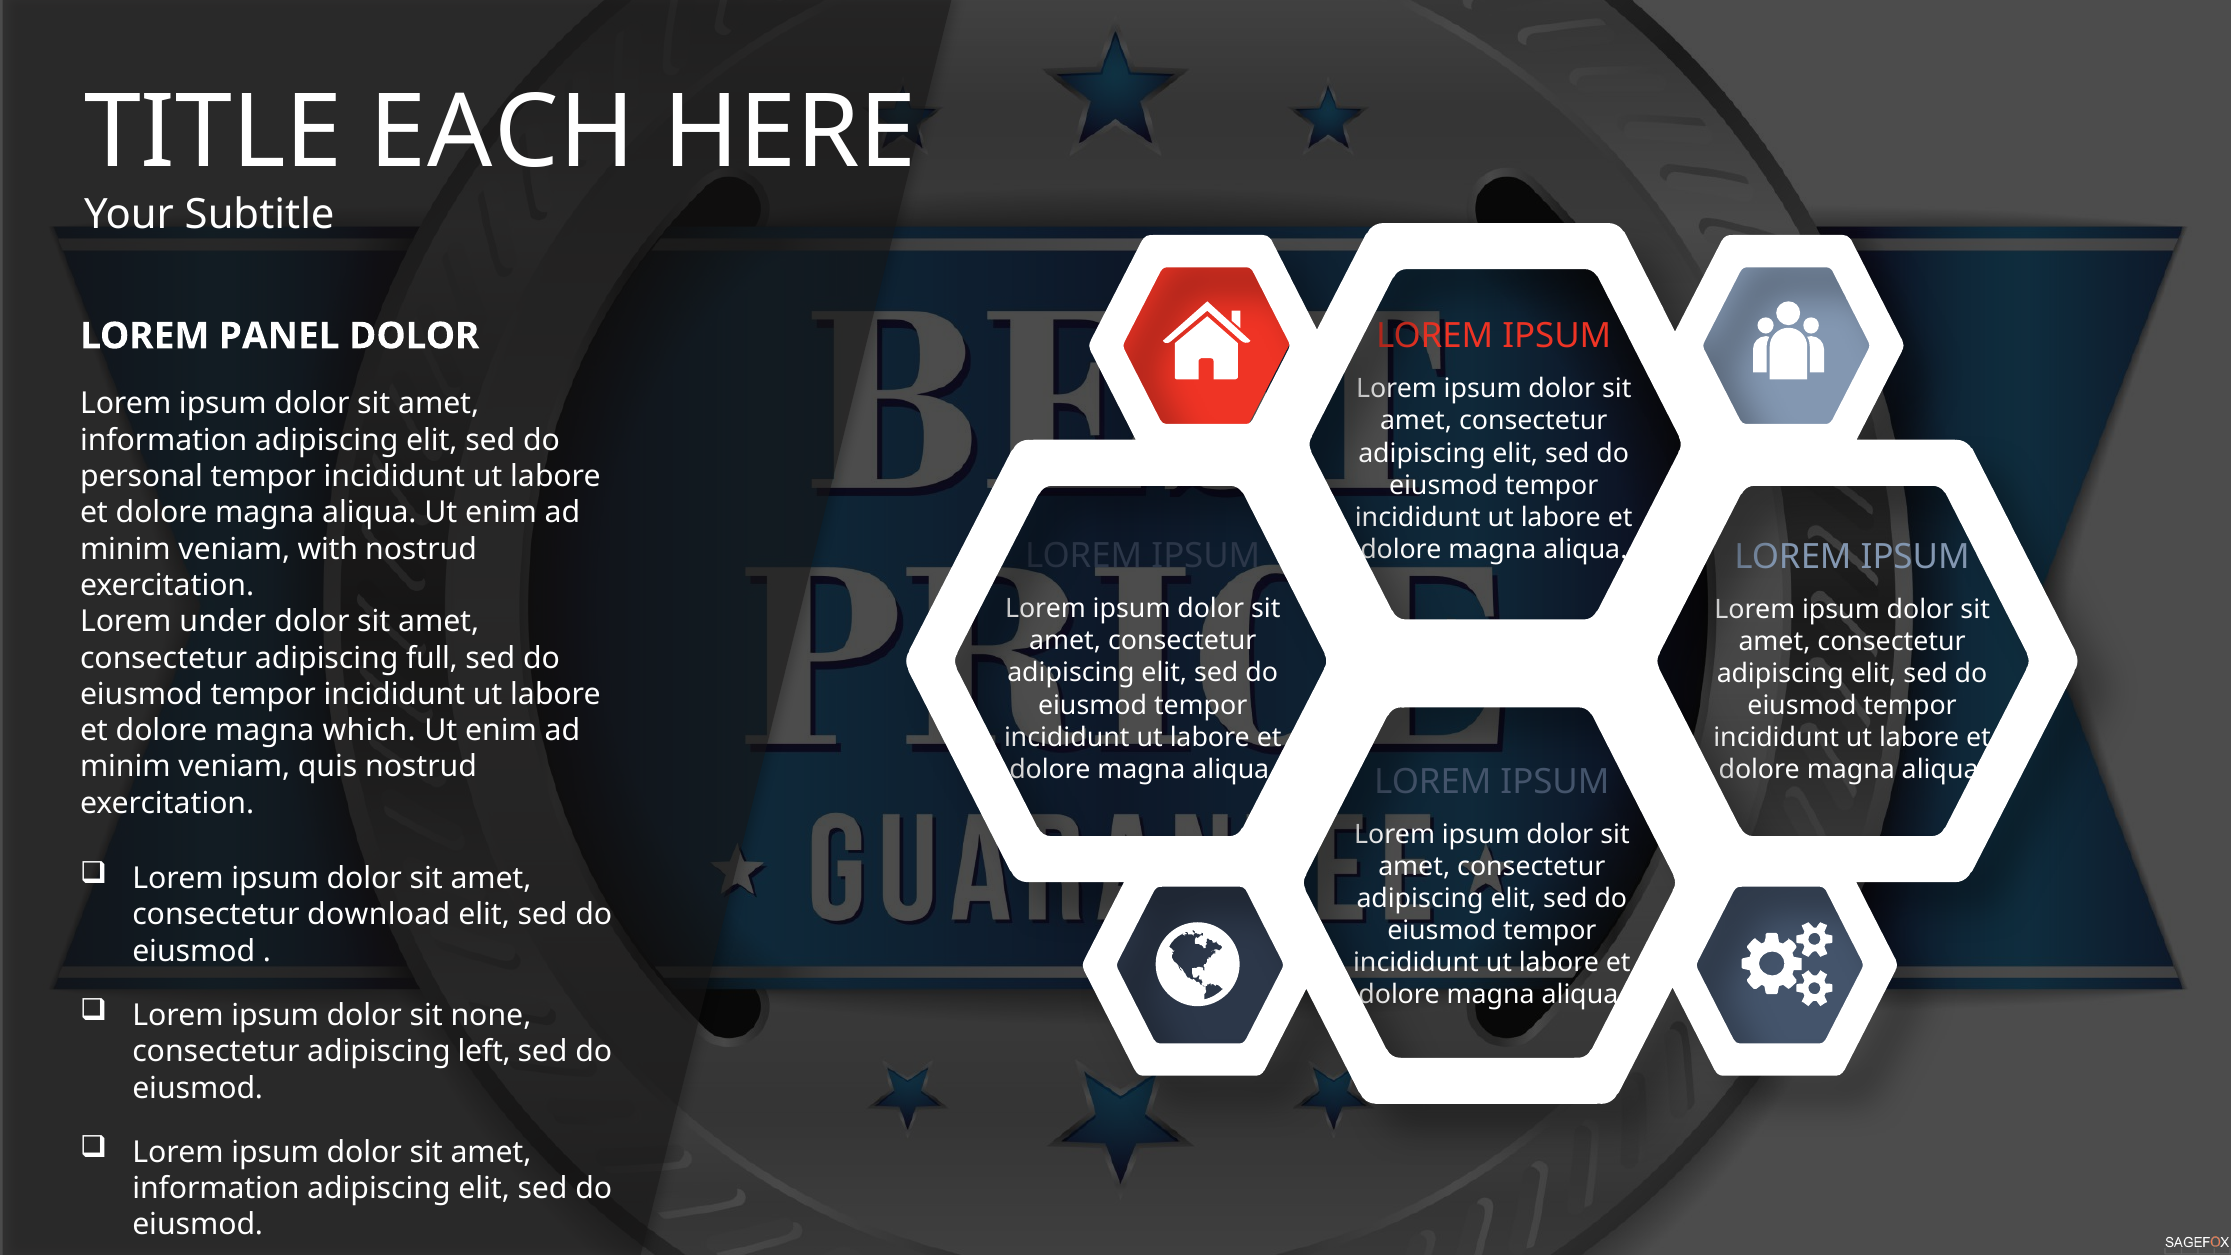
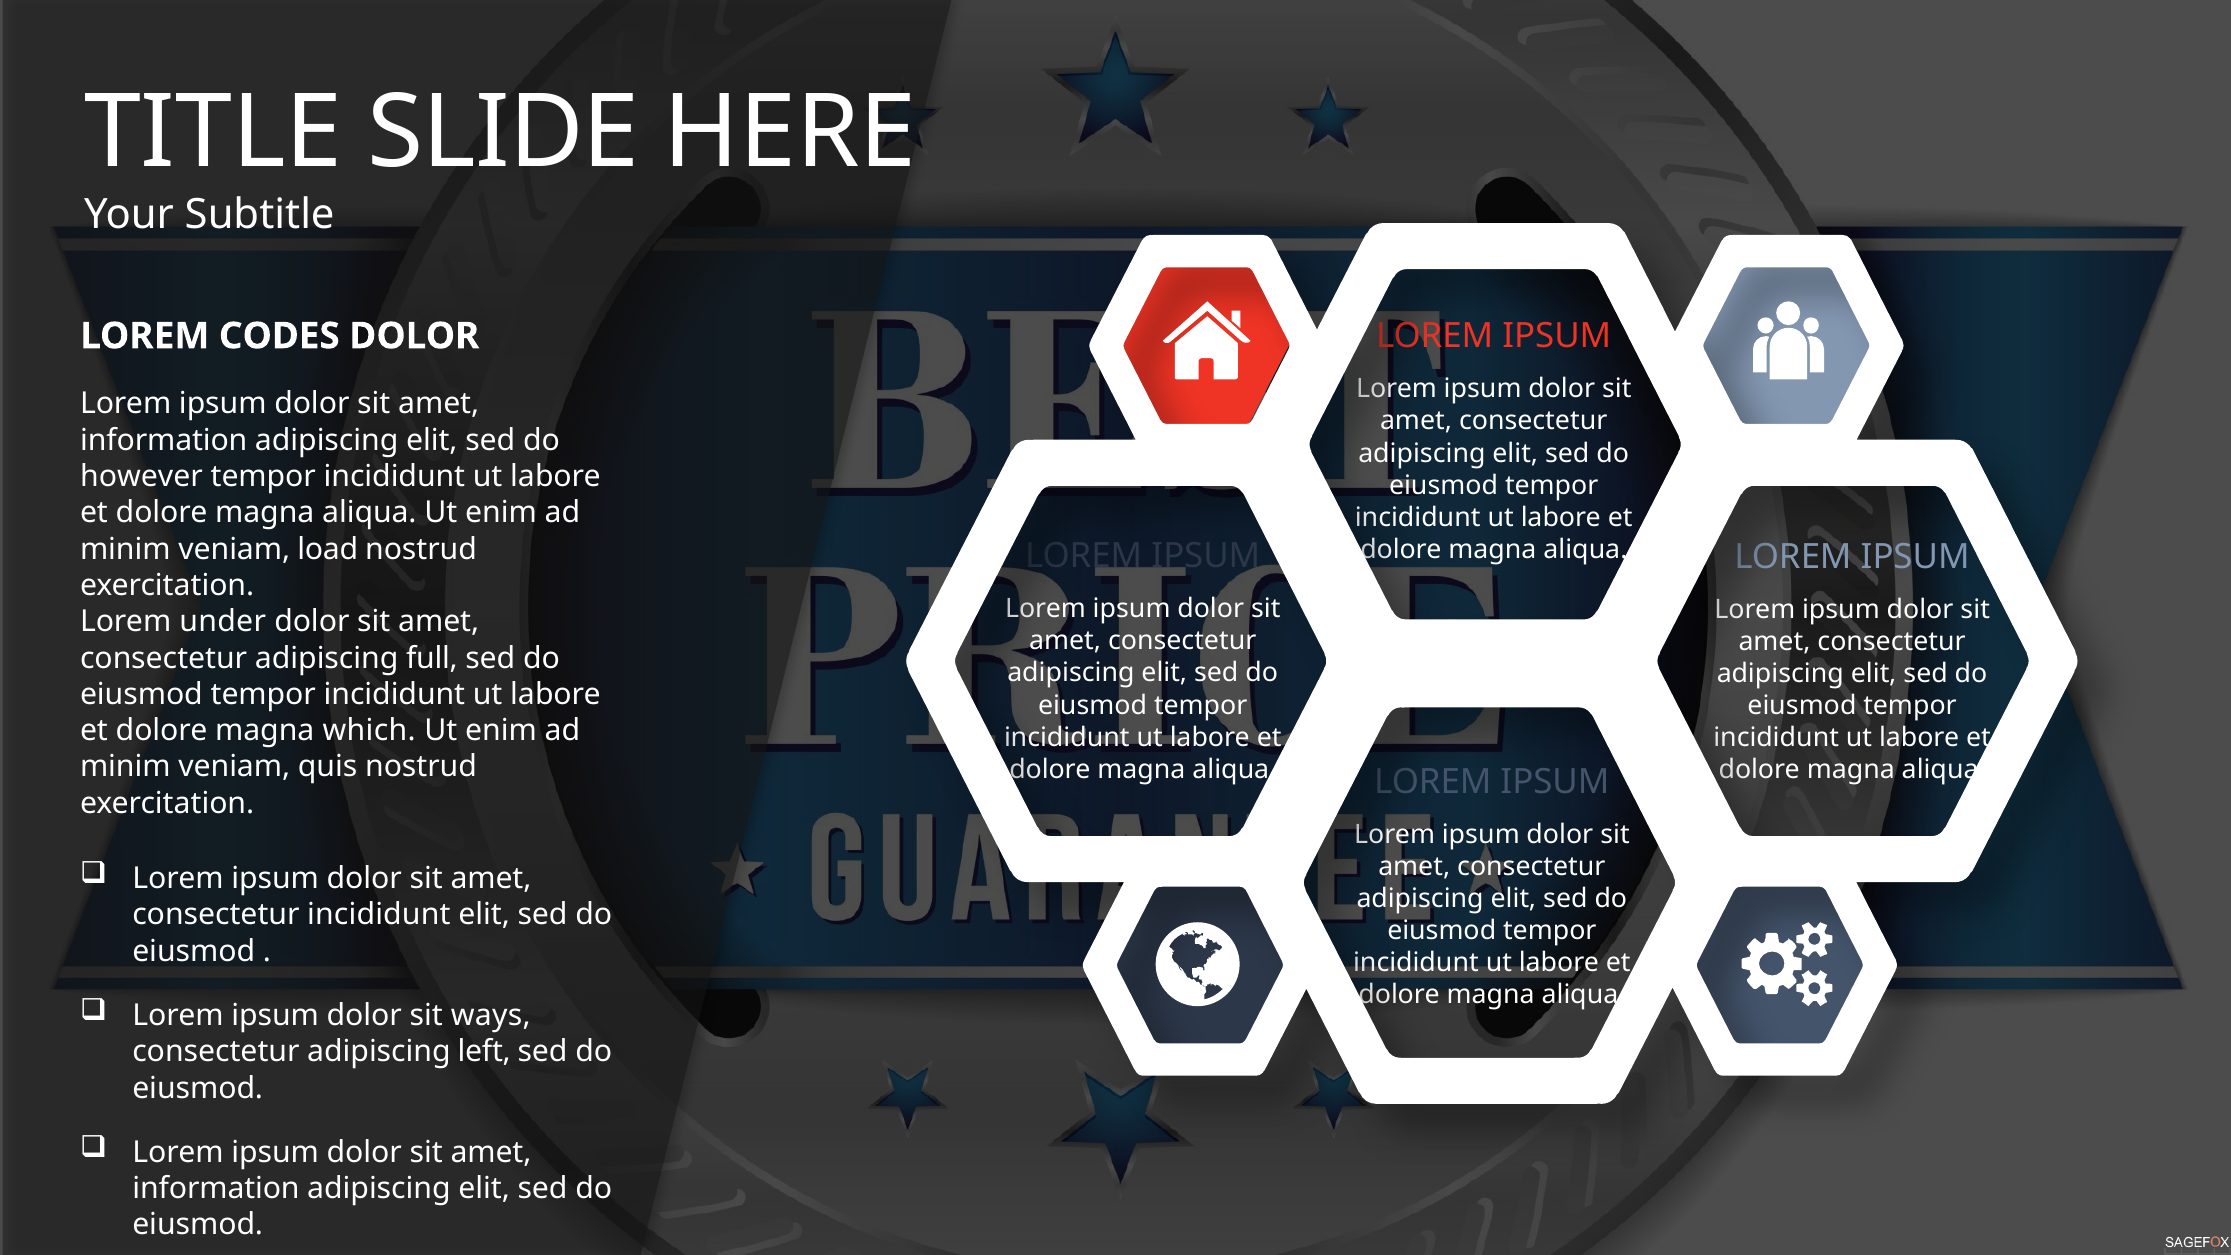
EACH: EACH -> SLIDE (504, 132)
PANEL: PANEL -> CODES (279, 336)
personal: personal -> however (141, 477)
with: with -> load (328, 549)
consectetur download: download -> incididunt (379, 915)
none: none -> ways (491, 1015)
